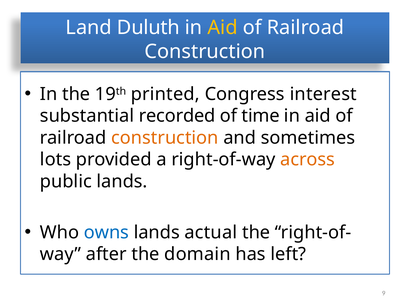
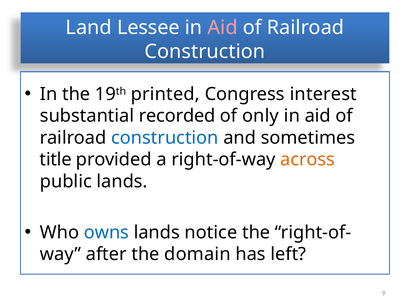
Duluth: Duluth -> Lessee (148, 28)
Aid colour: yellow -> pink (223, 28)
time: time -> only (260, 116)
construction colour: orange -> blue (165, 138)
lots: lots -> title (56, 160)
actual: actual -> notice (211, 233)
